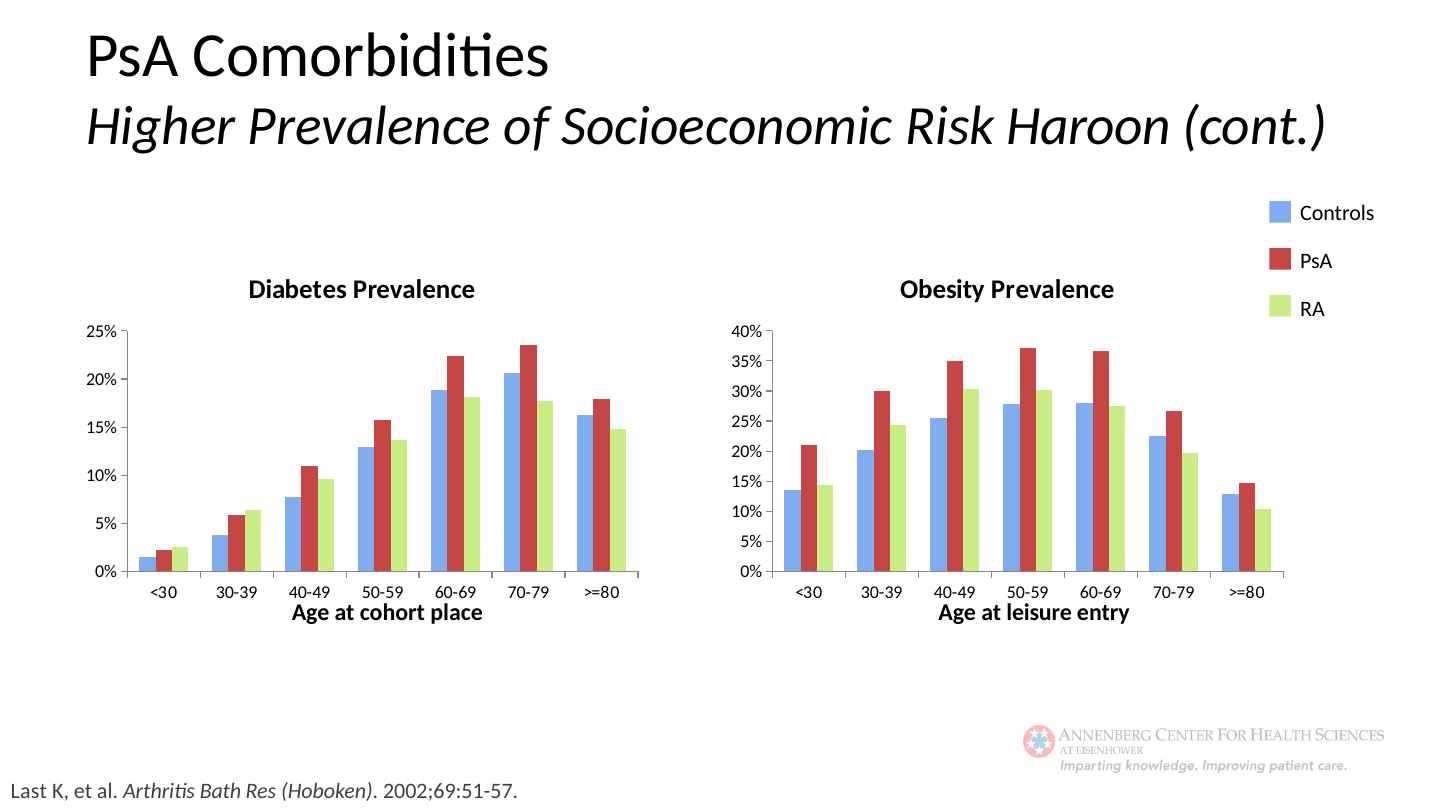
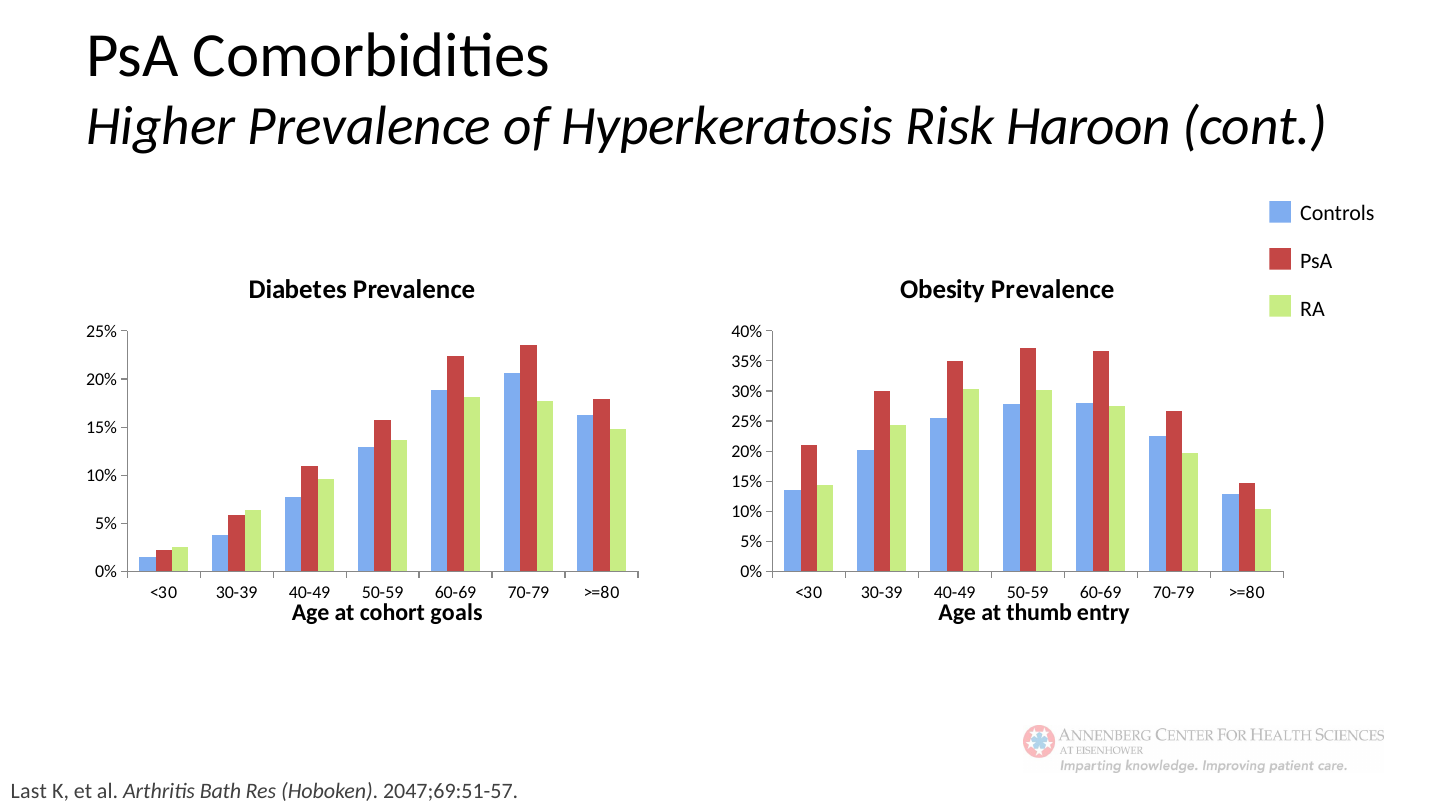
Socioeconomic: Socioeconomic -> Hyperkeratosis (727, 126)
place: place -> goals (457, 612)
leisure: leisure -> thumb (1039, 612)
2002;69:51-57: 2002;69:51-57 -> 2047;69:51-57 (451, 791)
